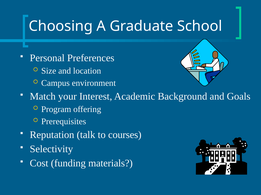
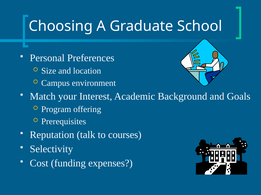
materials: materials -> expenses (110, 164)
